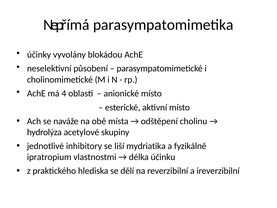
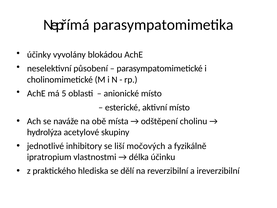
4: 4 -> 5 (64, 93)
mydriatika: mydriatika -> močových (146, 146)
